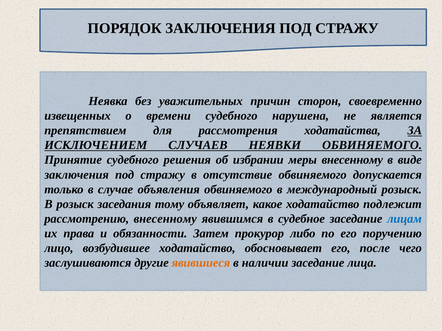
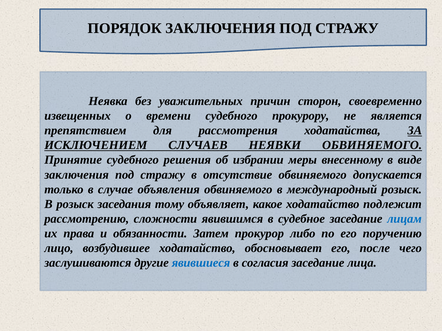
нарушена: нарушена -> прокурору (301, 116)
рассмотрению внесенному: внесенному -> сложности (165, 219)
явившиеся colour: orange -> blue (201, 263)
наличии: наличии -> согласия (265, 263)
